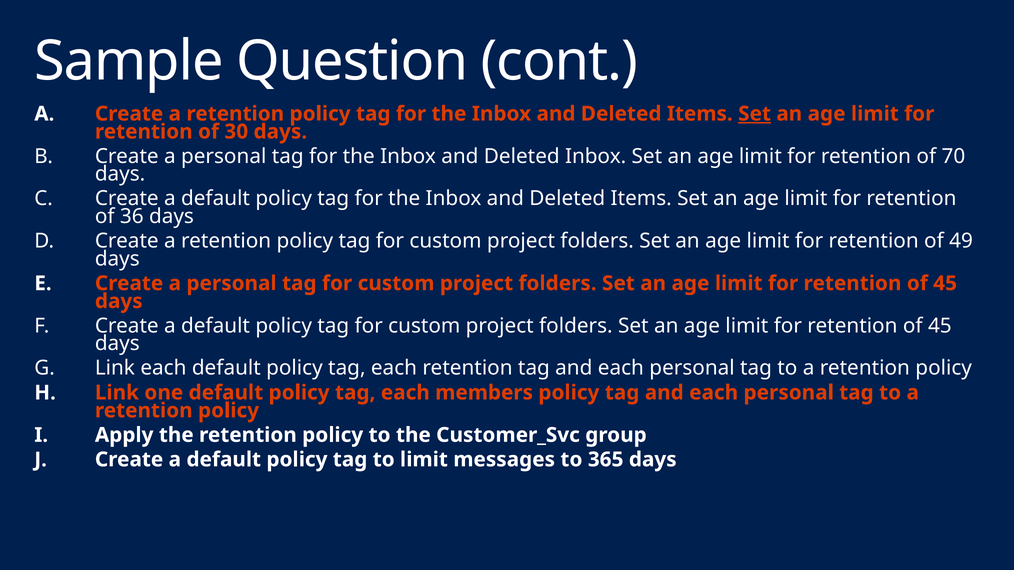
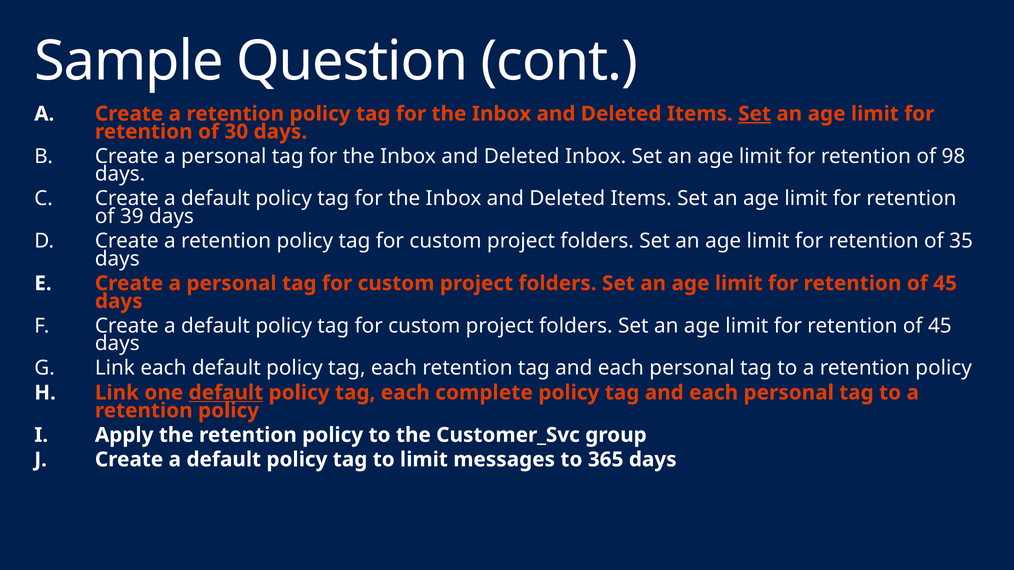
70: 70 -> 98 (953, 156)
36: 36 -> 39 (132, 217)
49: 49 -> 35 (961, 241)
default underline: none -> present (226, 393)
members: members -> complete (484, 393)
